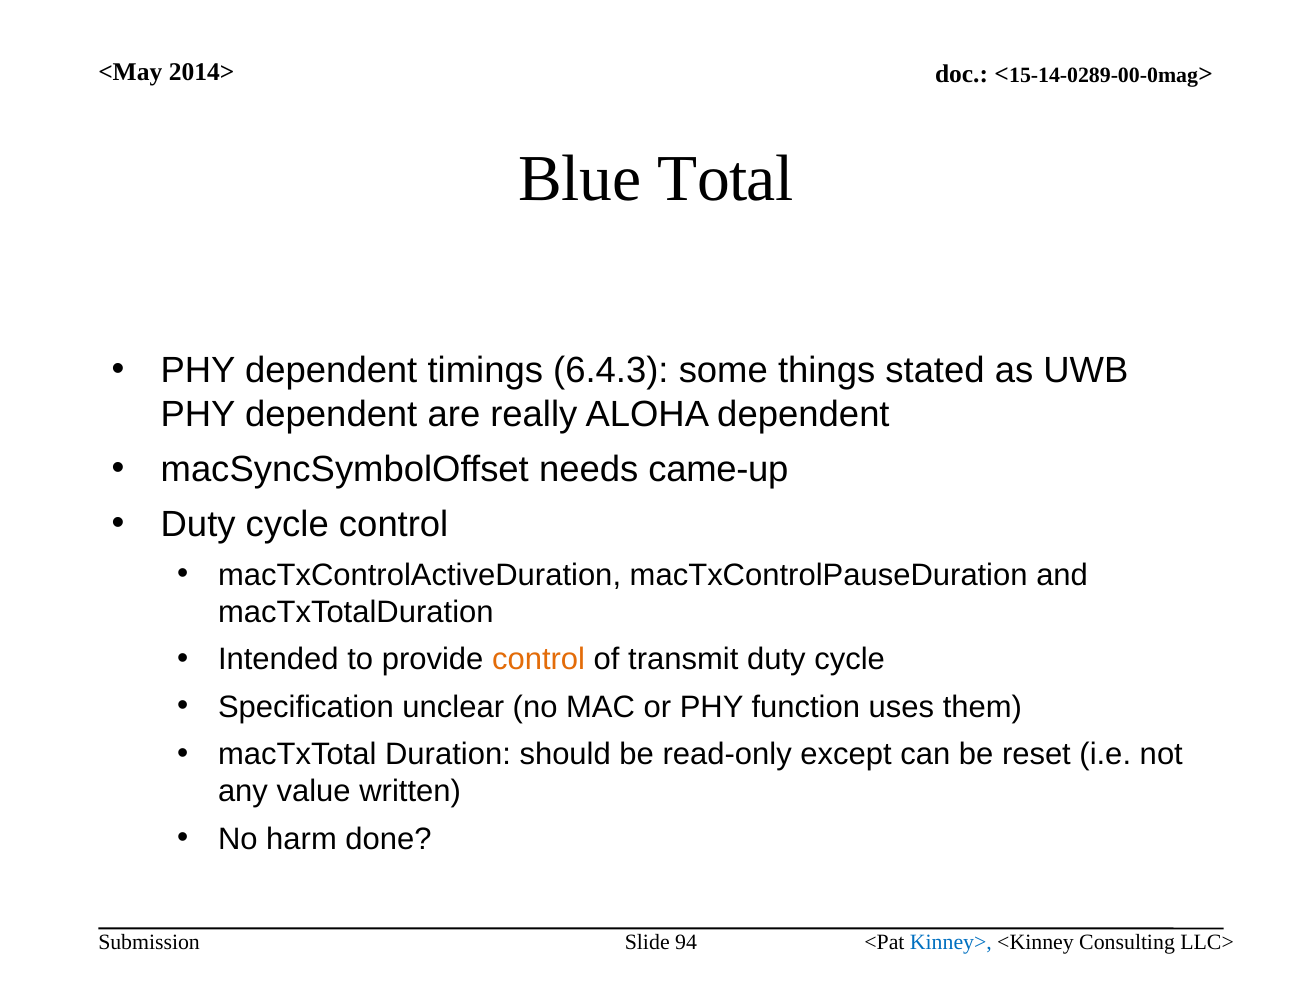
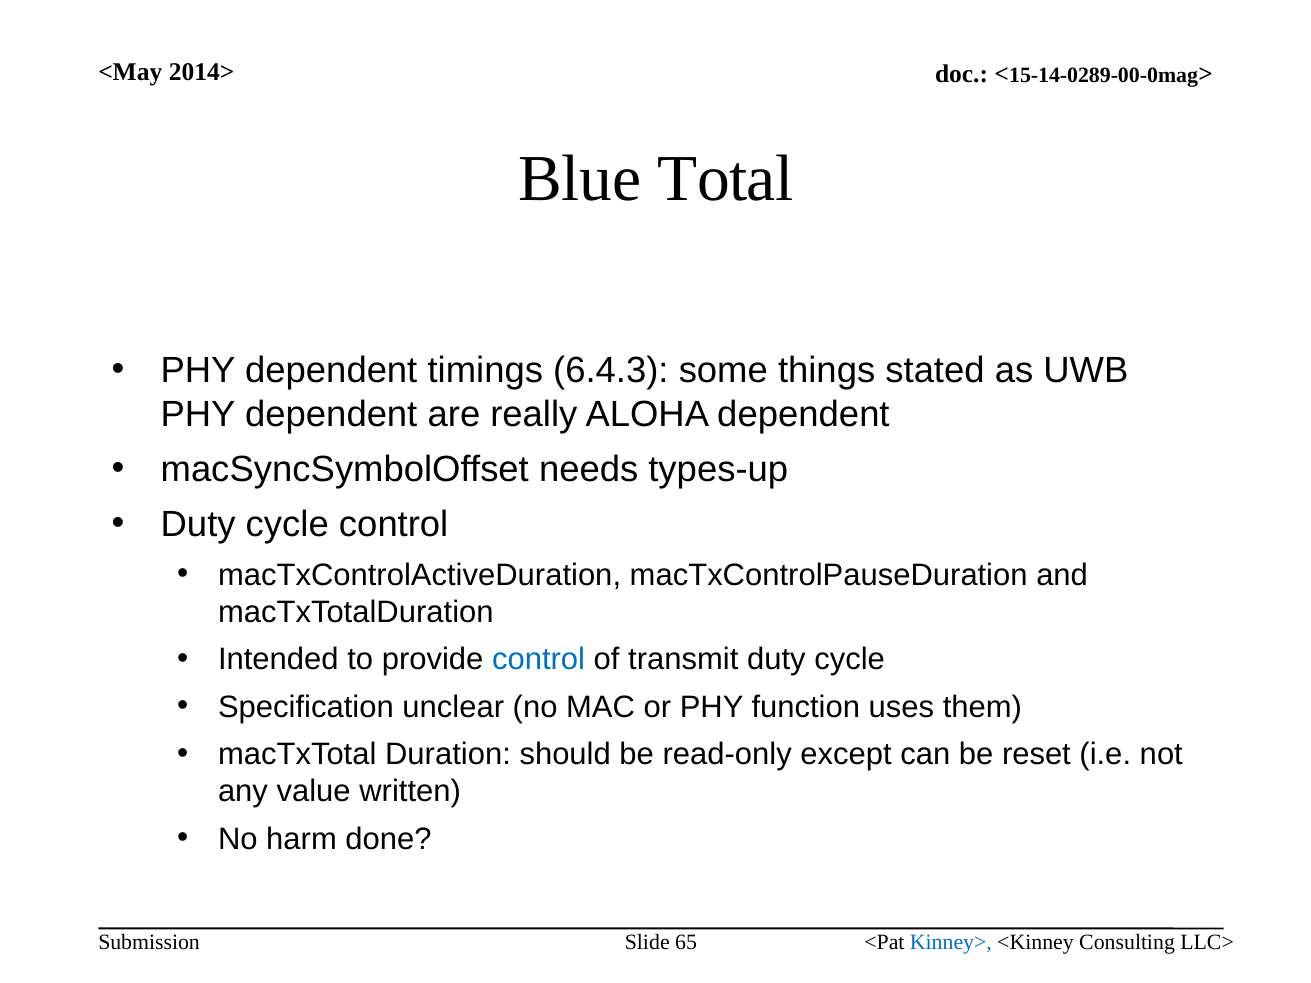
came-up: came-up -> types-up (718, 470)
control colour: orange -> blue (539, 660)
94: 94 -> 65 (686, 943)
